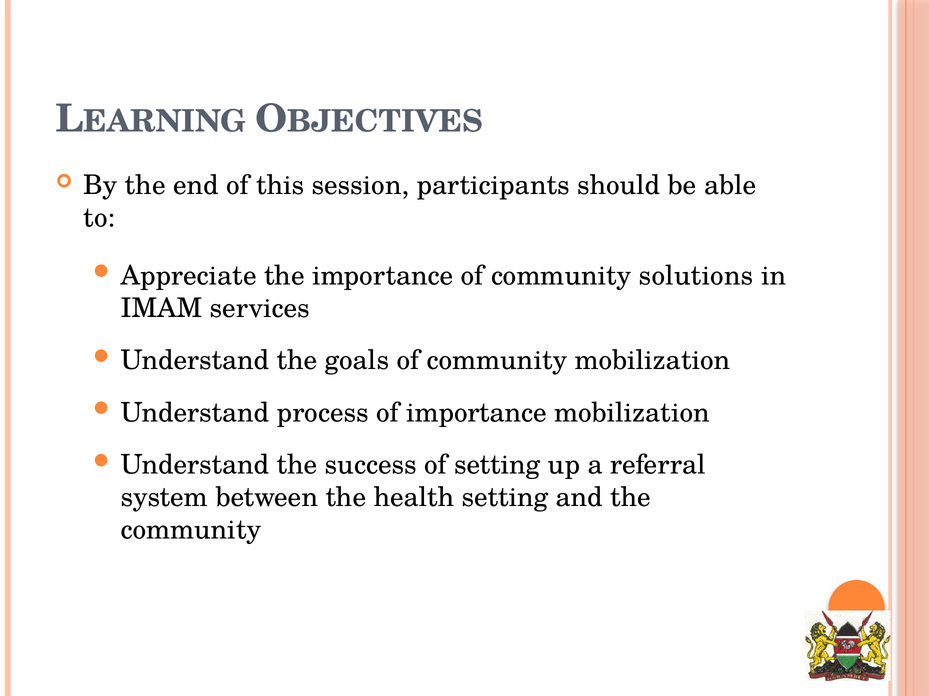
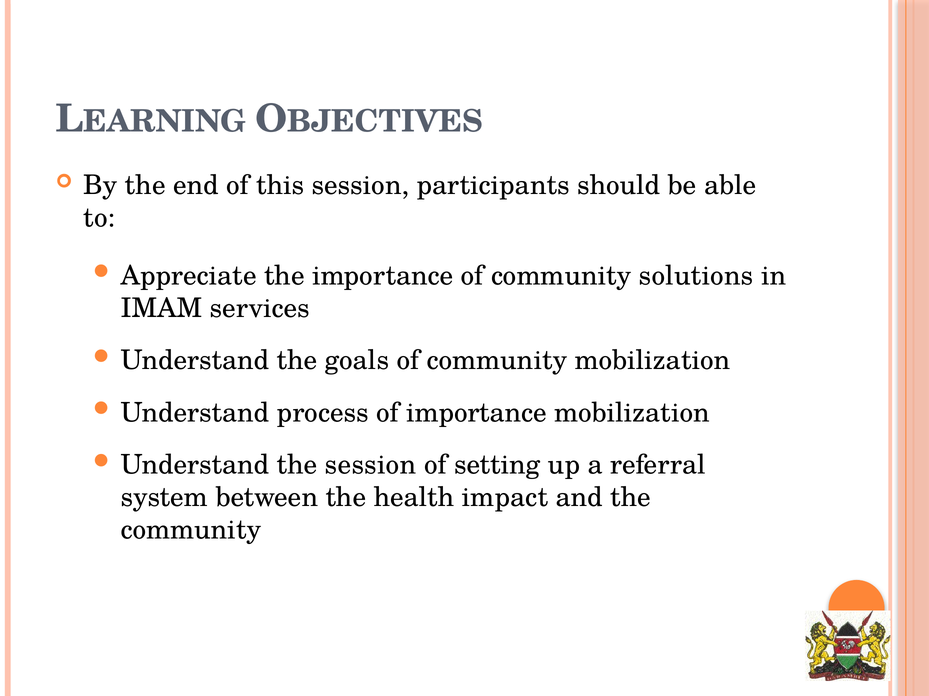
the success: success -> session (371, 465)
health setting: setting -> impact (505, 498)
